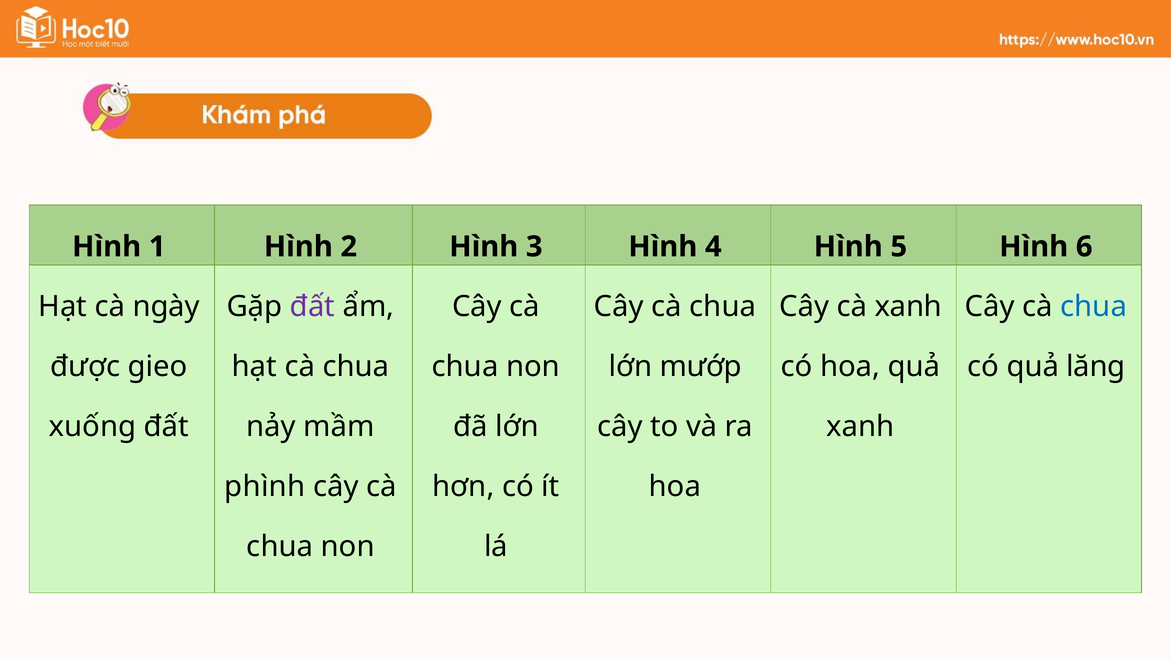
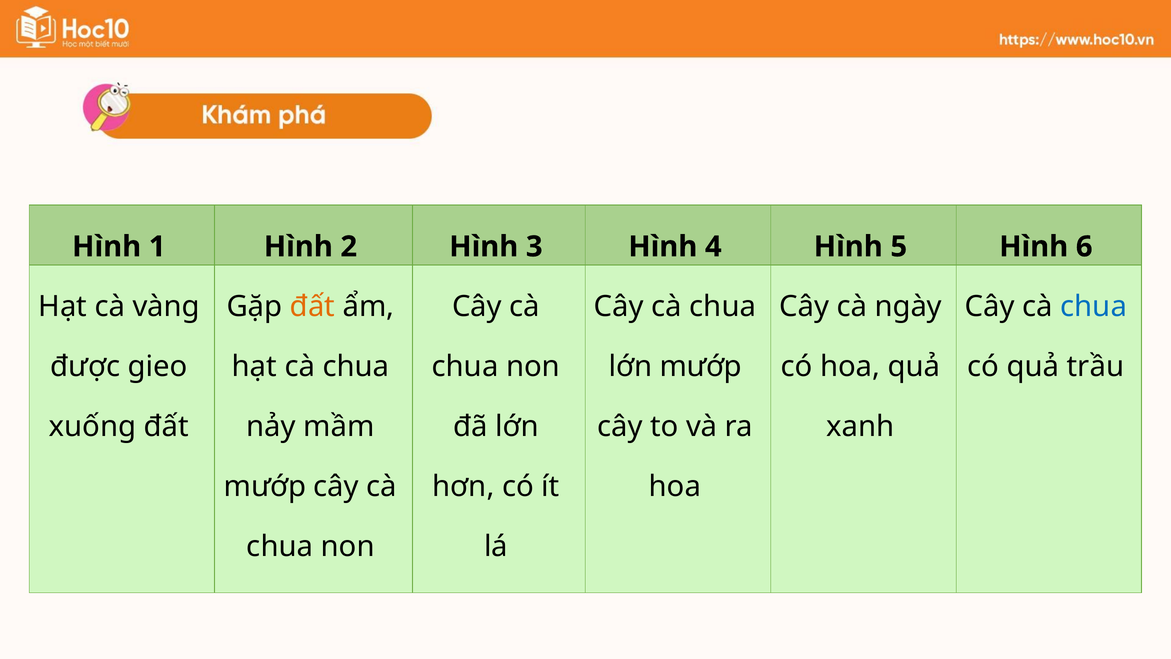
ngày: ngày -> vàng (166, 307)
đất colour: purple -> orange (313, 307)
cà xanh: xanh -> ngày (908, 307)
lăng: lăng -> trầu (1096, 367)
phình: phình -> mướp (265, 486)
